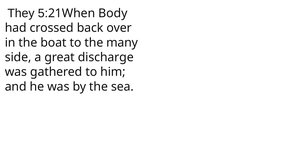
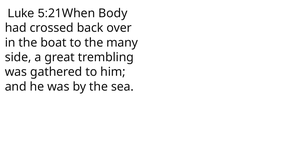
They: They -> Luke (21, 13)
discharge: discharge -> trembling (106, 57)
